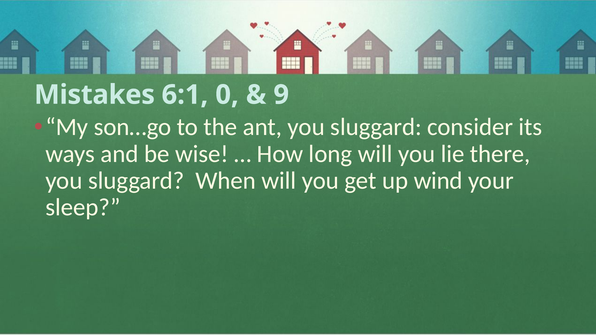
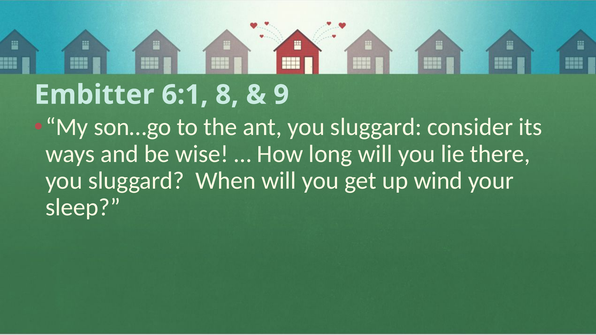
Mistakes: Mistakes -> Embitter (94, 95)
0: 0 -> 8 (227, 95)
